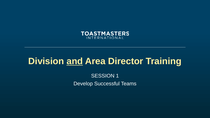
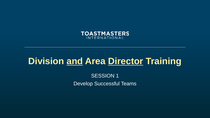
Director underline: none -> present (126, 61)
